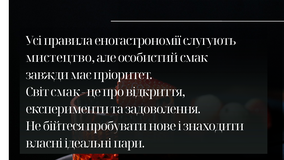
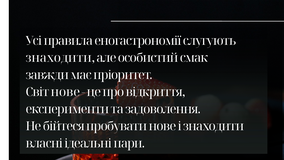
мистецтво: мистецтво -> знаходити (60, 58)
Світ смак: смак -> нове (65, 92)
